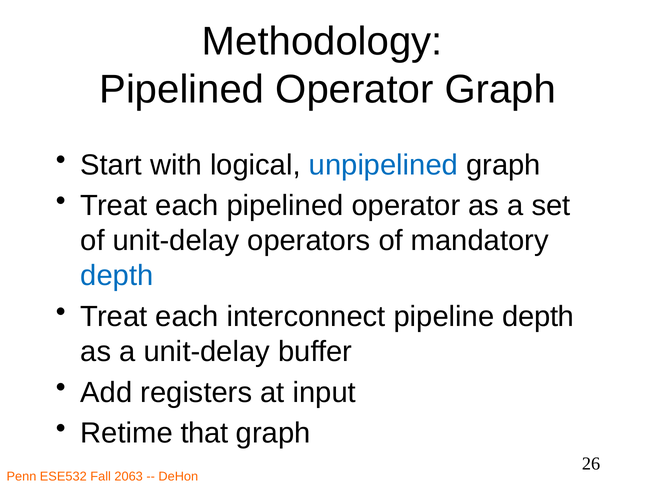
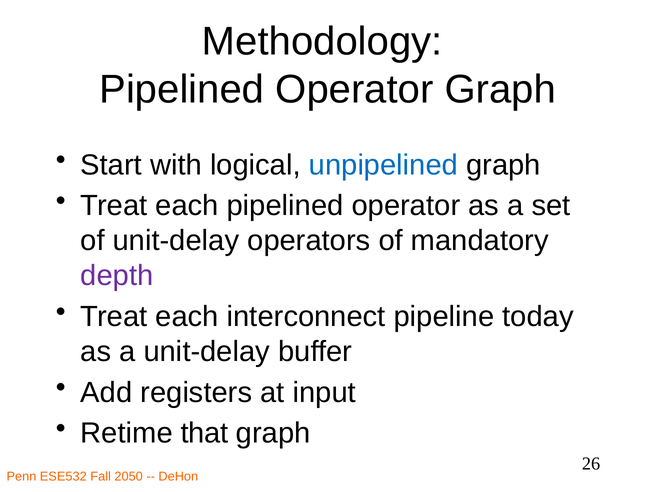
depth colour: blue -> purple (117, 276)
pipeline depth: depth -> today (538, 317)
2063: 2063 -> 2050 (129, 477)
